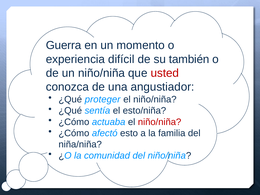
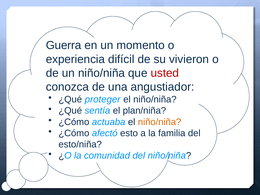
también: también -> vivieron (189, 59)
esto/niña: esto/niña -> plan/niña (144, 111)
niño/niña colour: red -> orange (160, 122)
niña/niña: niña/niña -> esto/niña (80, 144)
